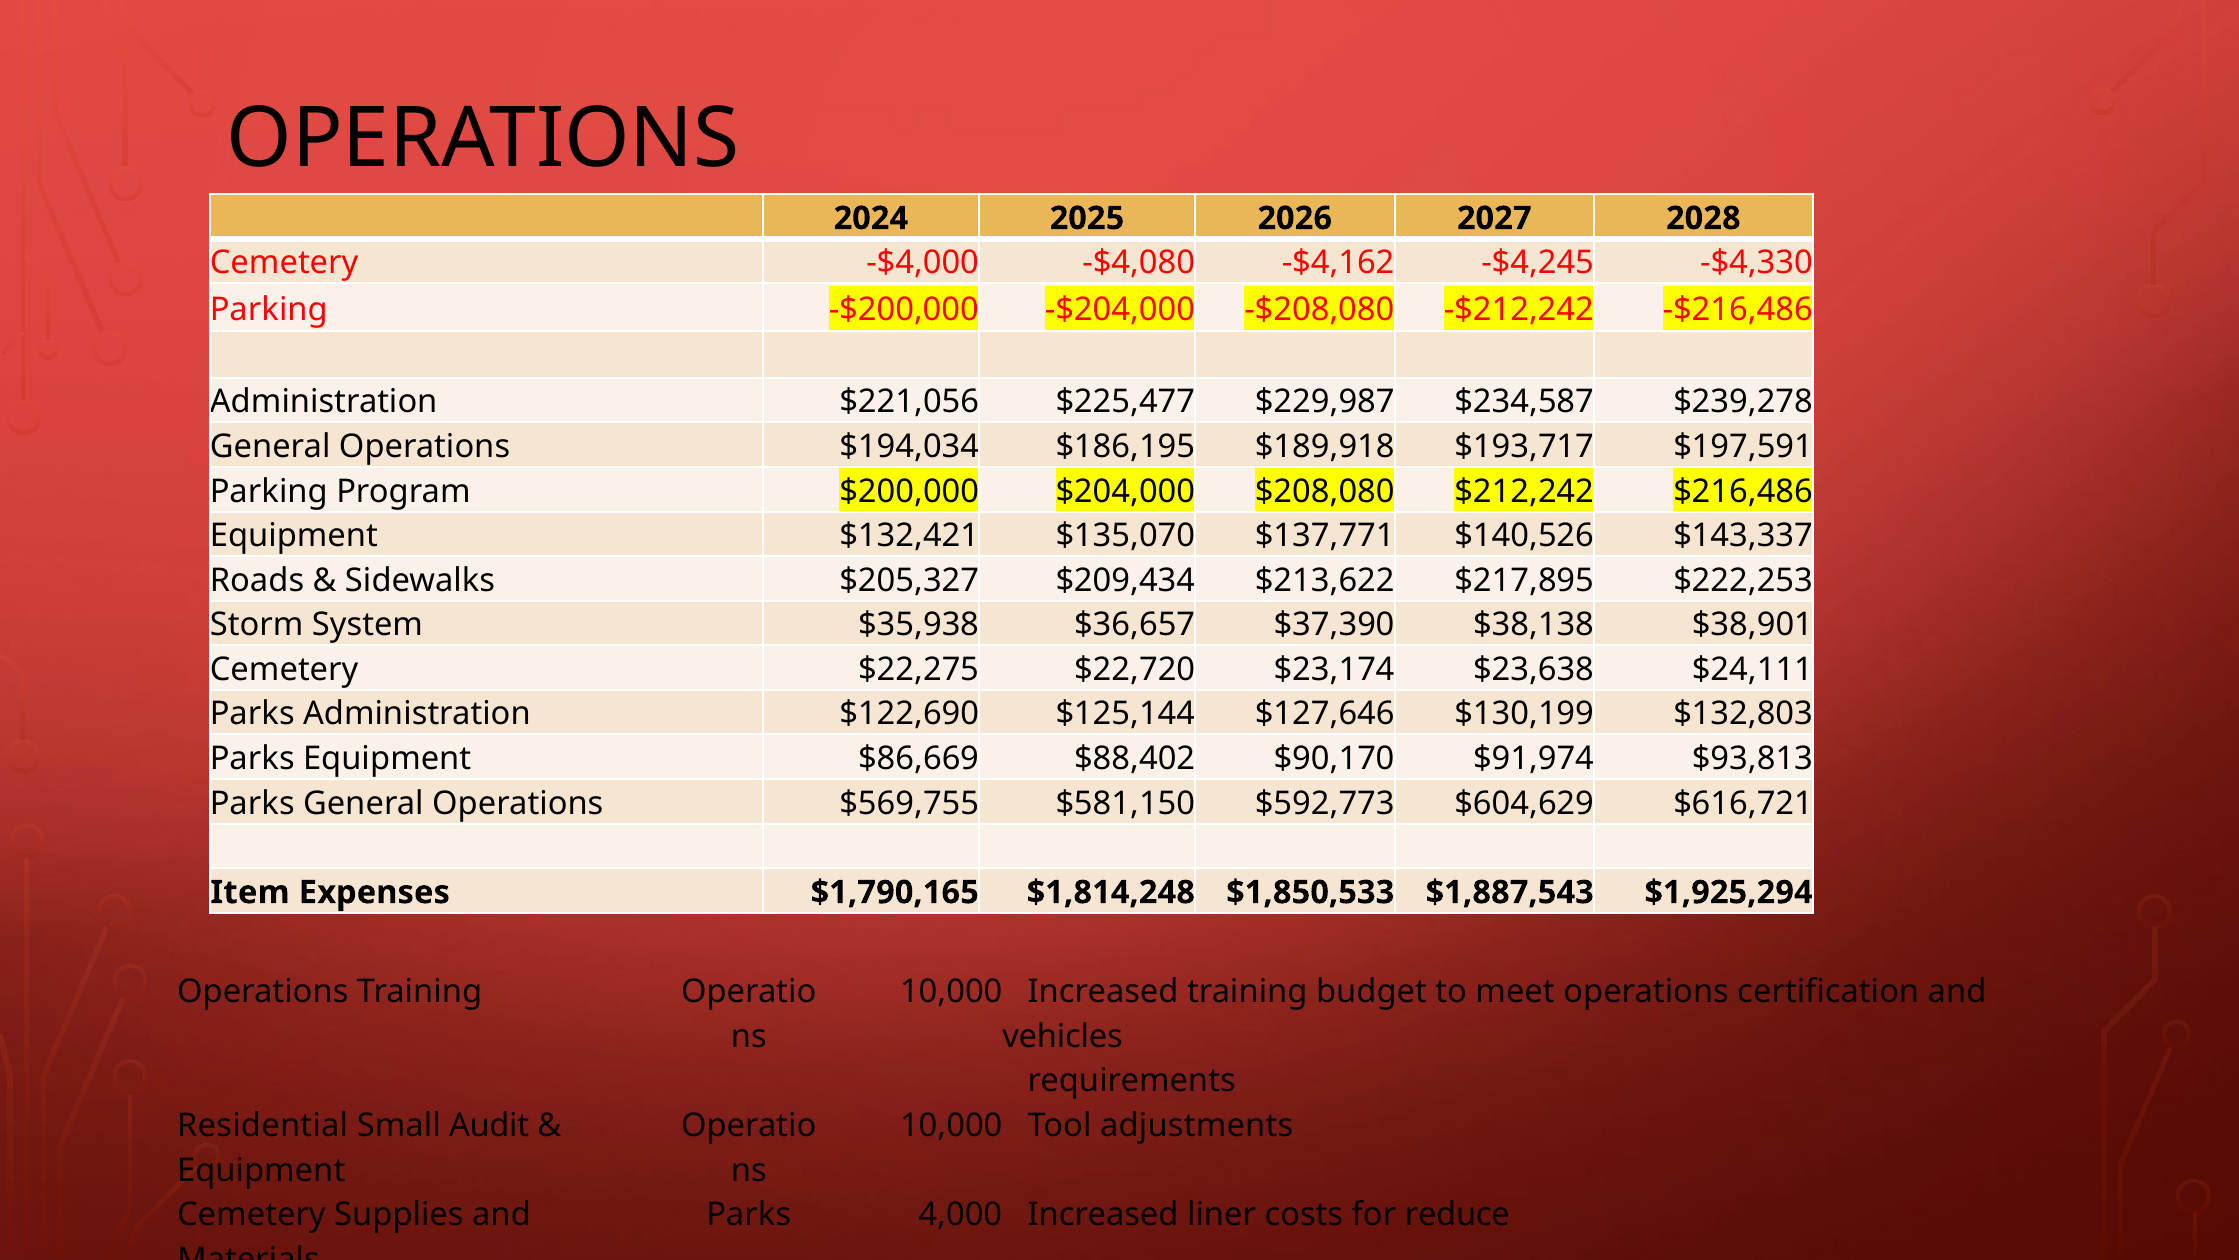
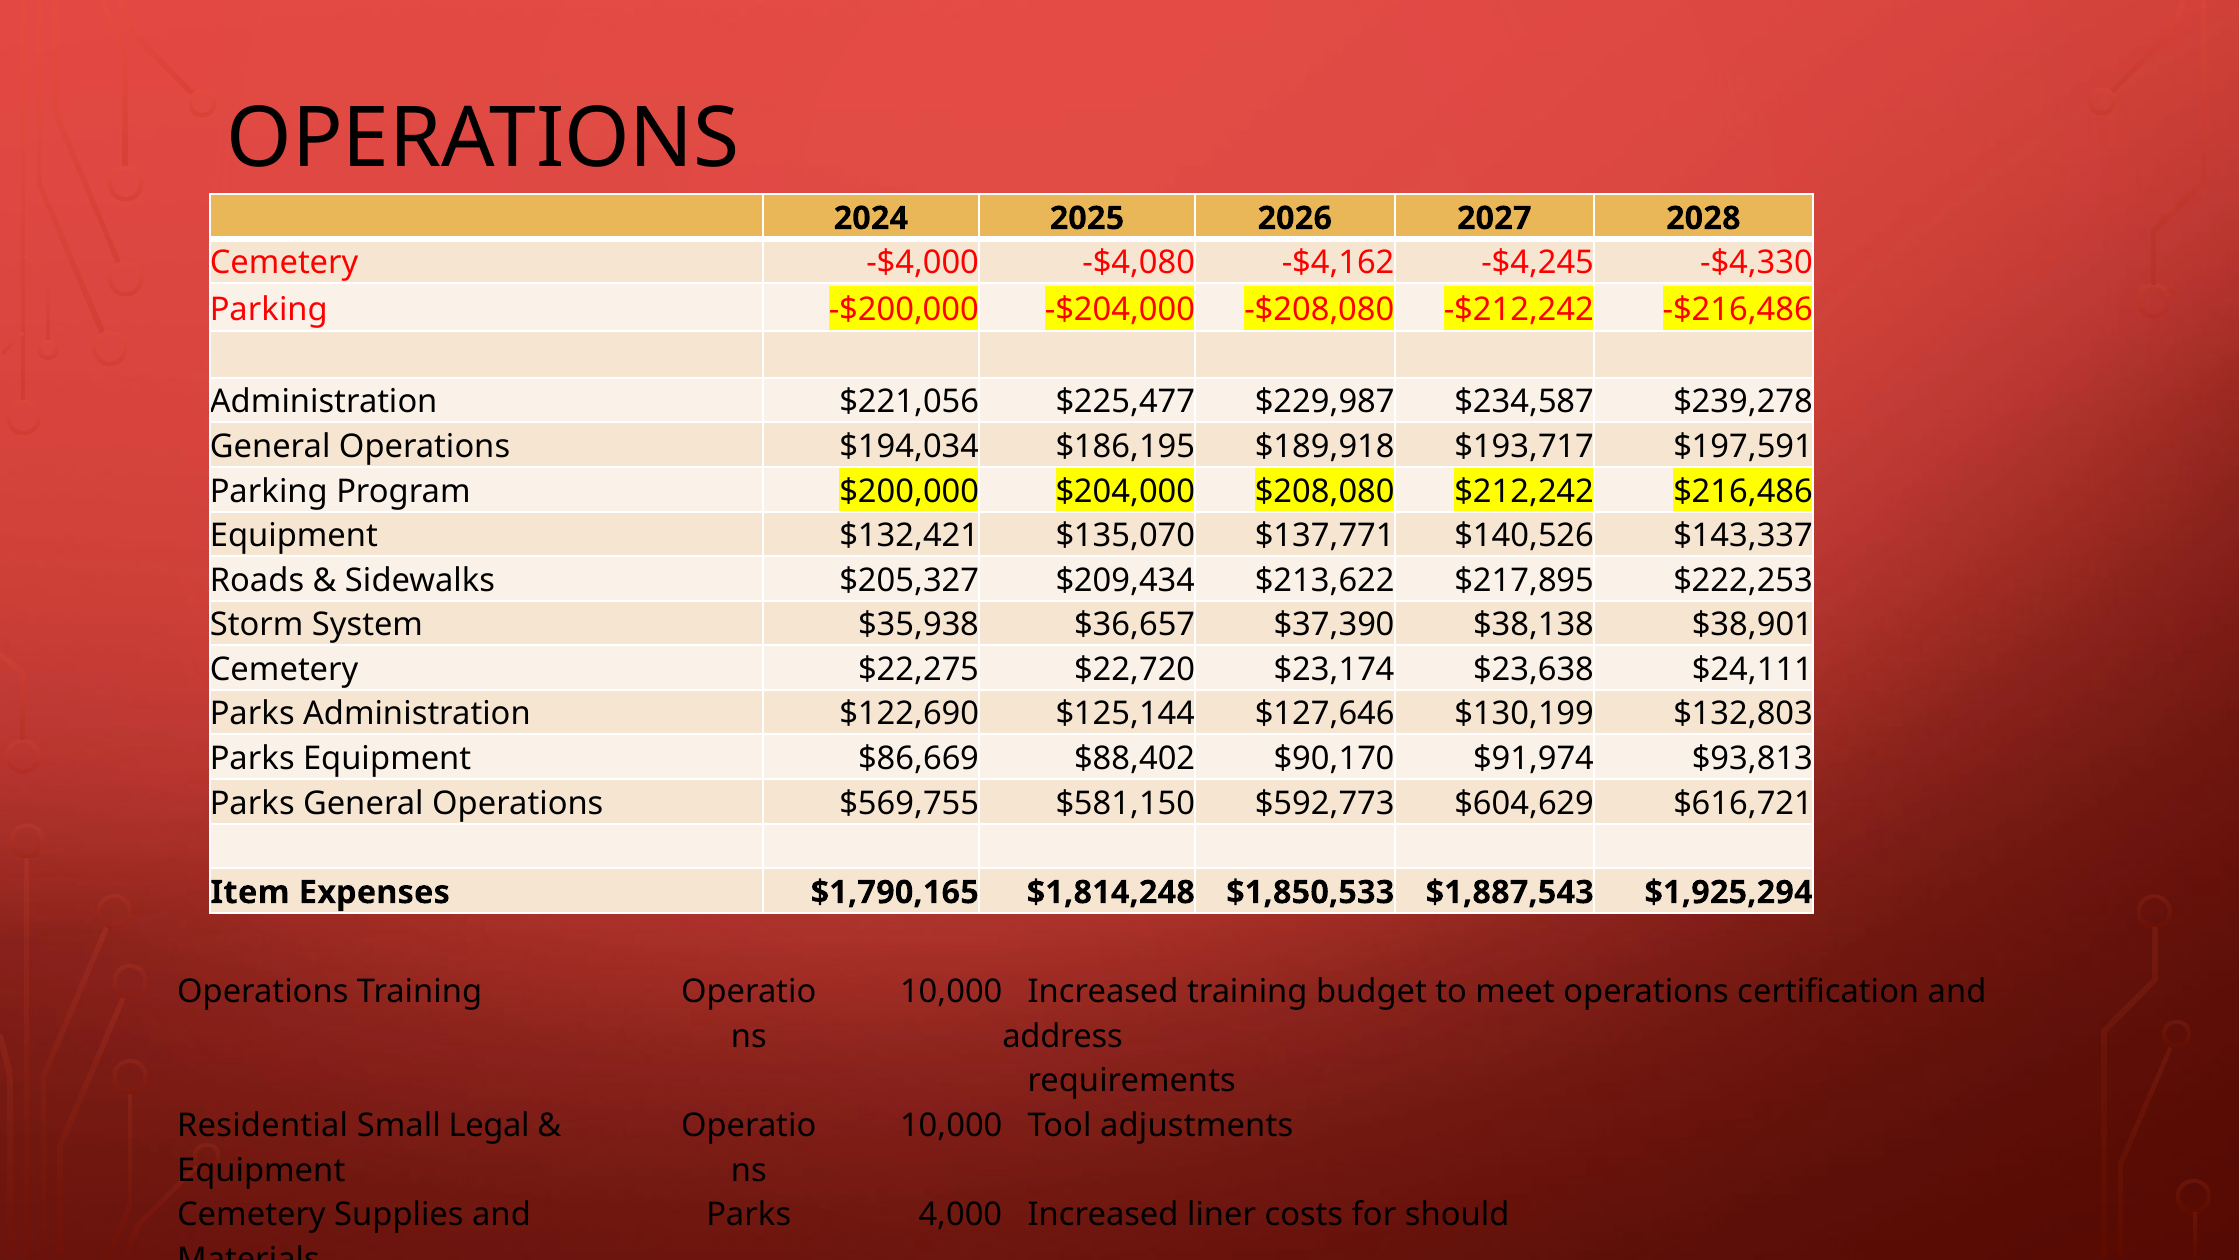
vehicles: vehicles -> address (1063, 1036)
Audit: Audit -> Legal (489, 1125)
reduce: reduce -> should (1457, 1214)
